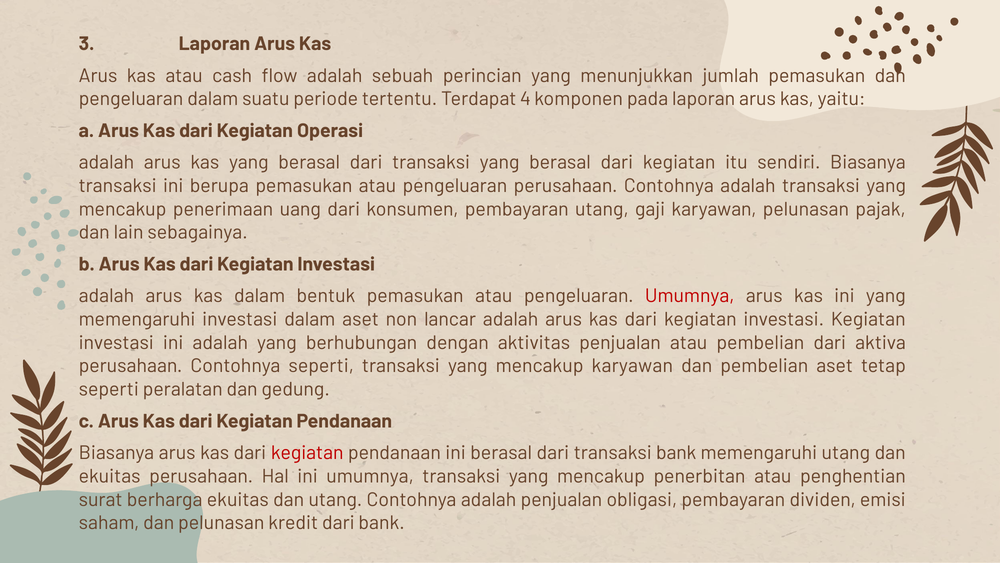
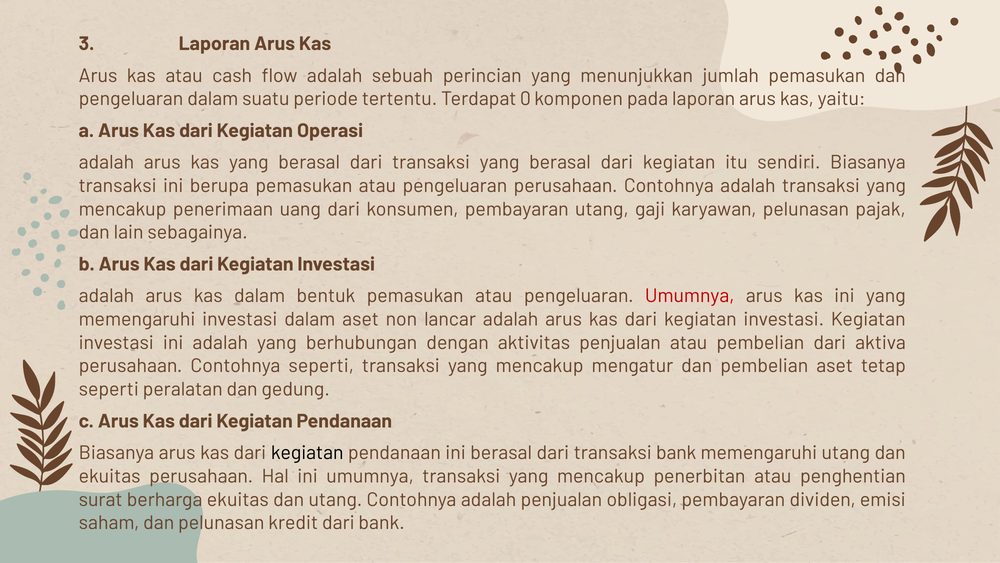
4: 4 -> 0 (525, 99)
mencakup karyawan: karyawan -> mengatur (632, 366)
kegiatan colour: red -> black (307, 452)
